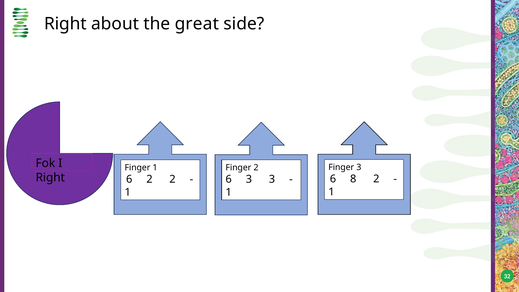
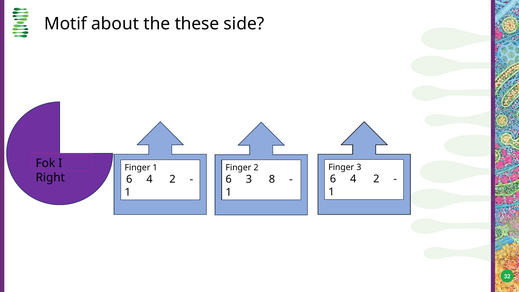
Right: Right -> Motif (65, 24)
great: great -> these (197, 24)
8: 8 -> 4 (353, 179)
2: 2 -> 4 (149, 179)
3 3: 3 -> 8 (272, 179)
